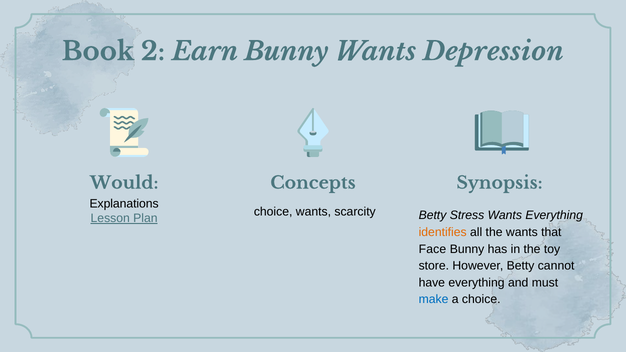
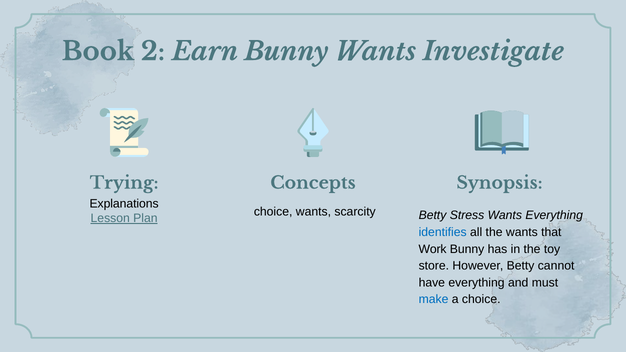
Depression: Depression -> Investigate (493, 52)
Would: Would -> Trying (124, 183)
identifies colour: orange -> blue (443, 232)
Face: Face -> Work (433, 249)
